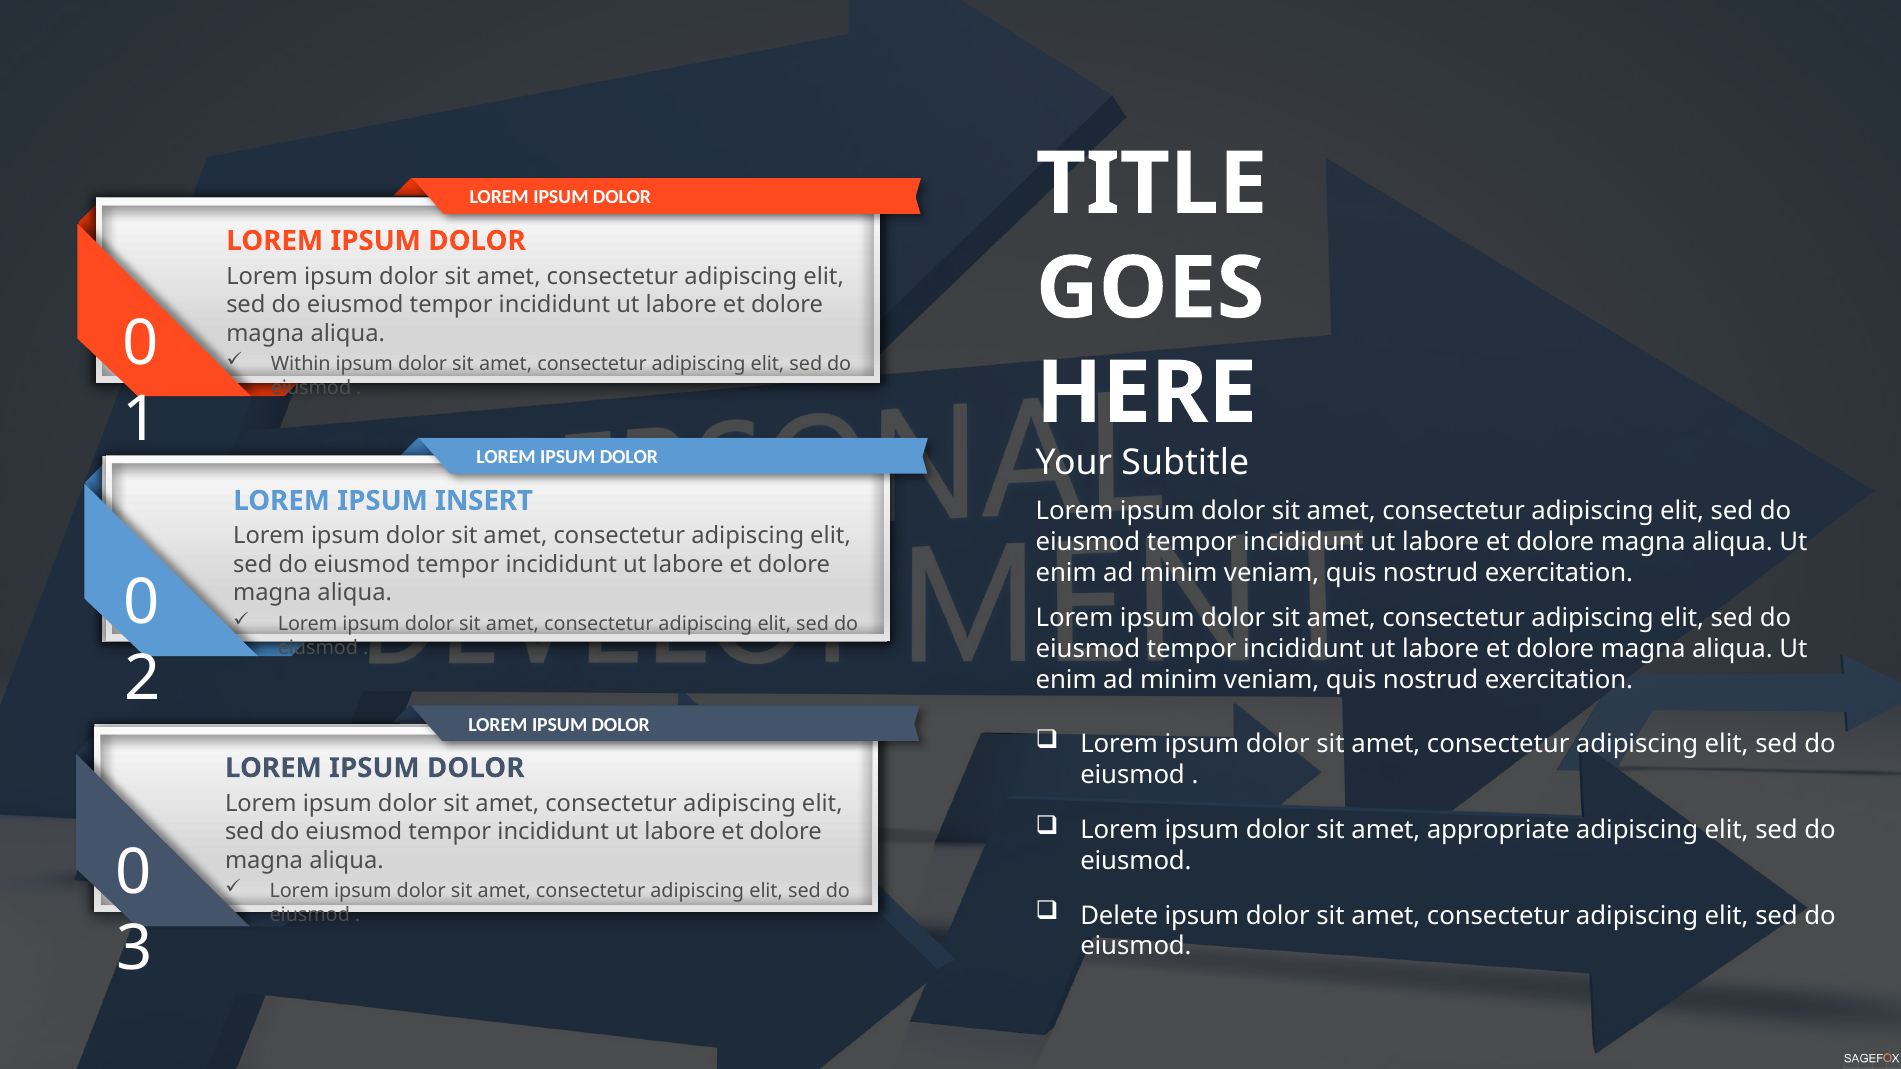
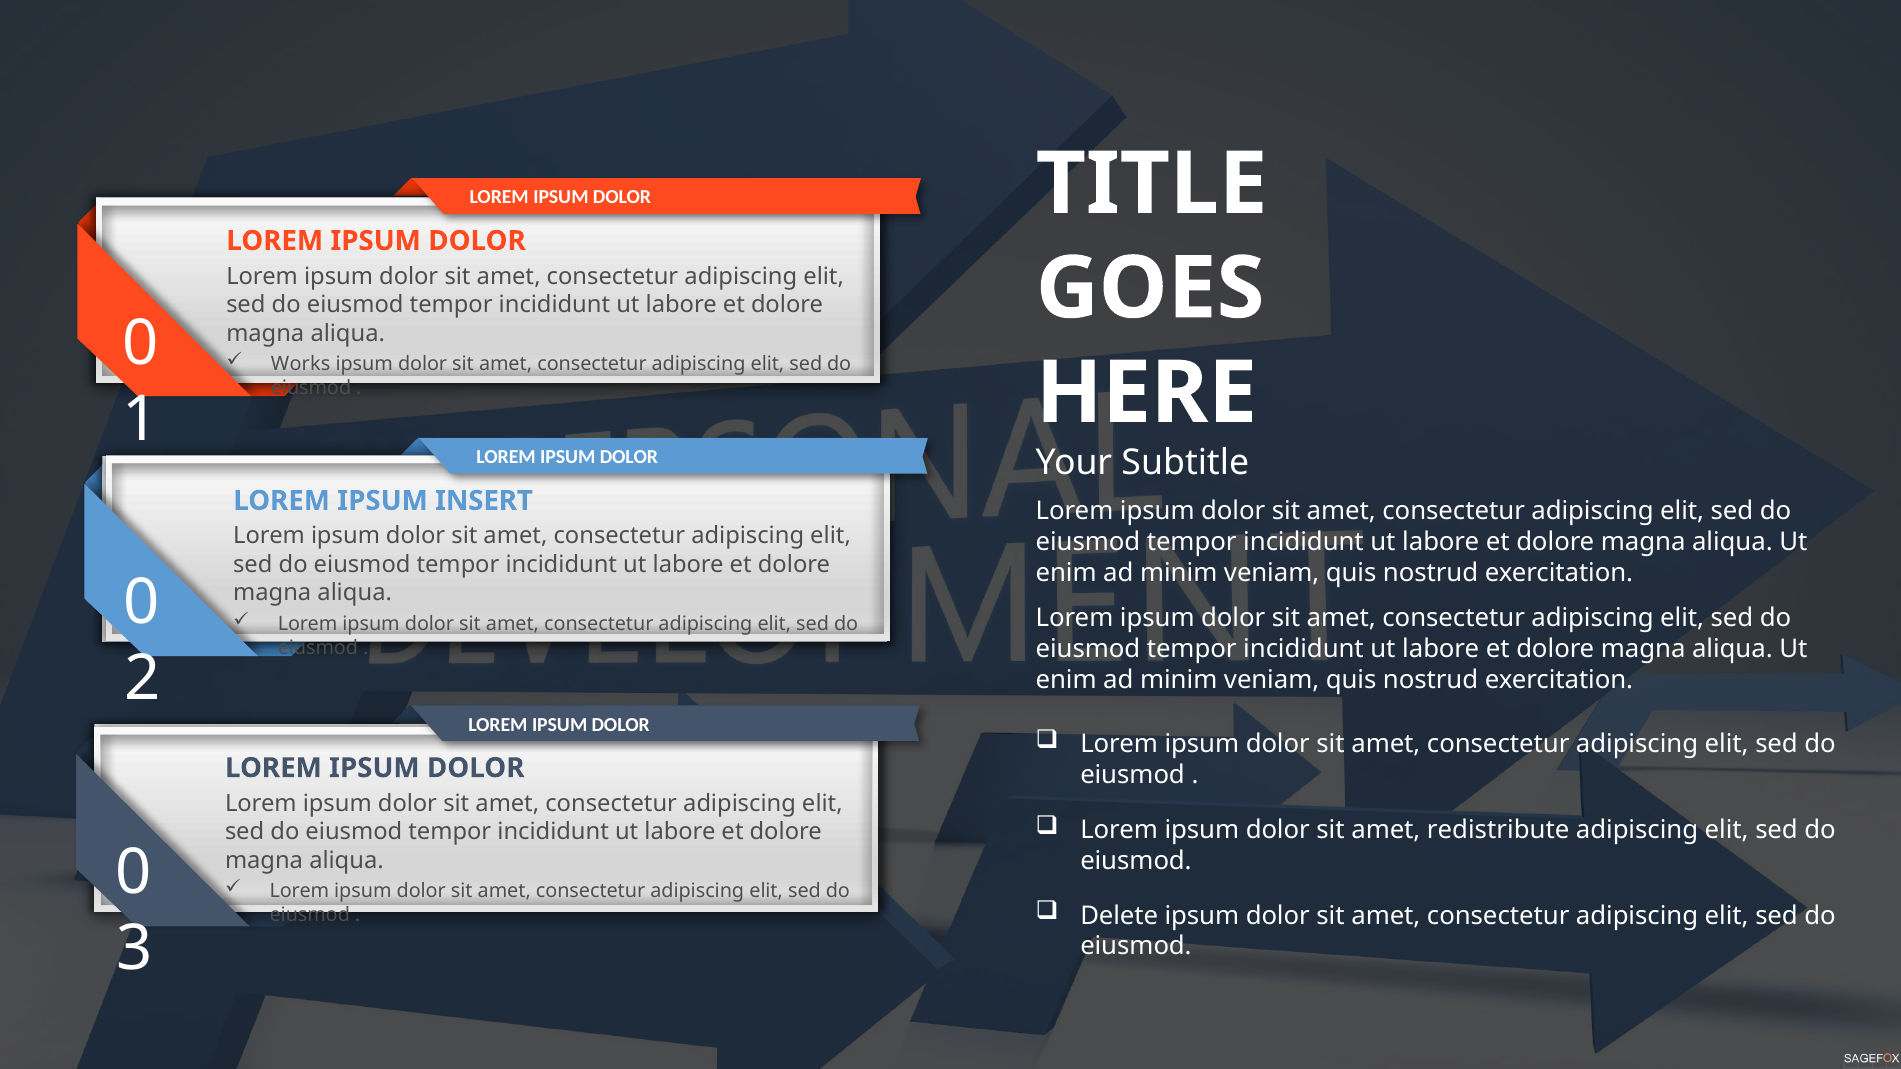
Within: Within -> Works (301, 364)
appropriate: appropriate -> redistribute (1498, 830)
